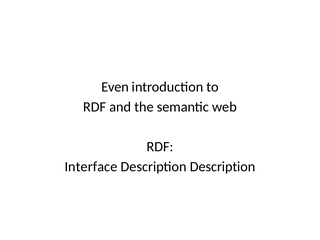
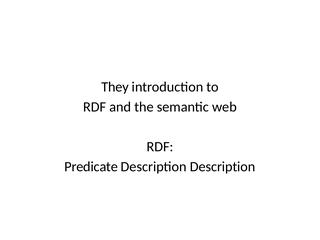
Even: Even -> They (115, 87)
Interface: Interface -> Predicate (91, 167)
